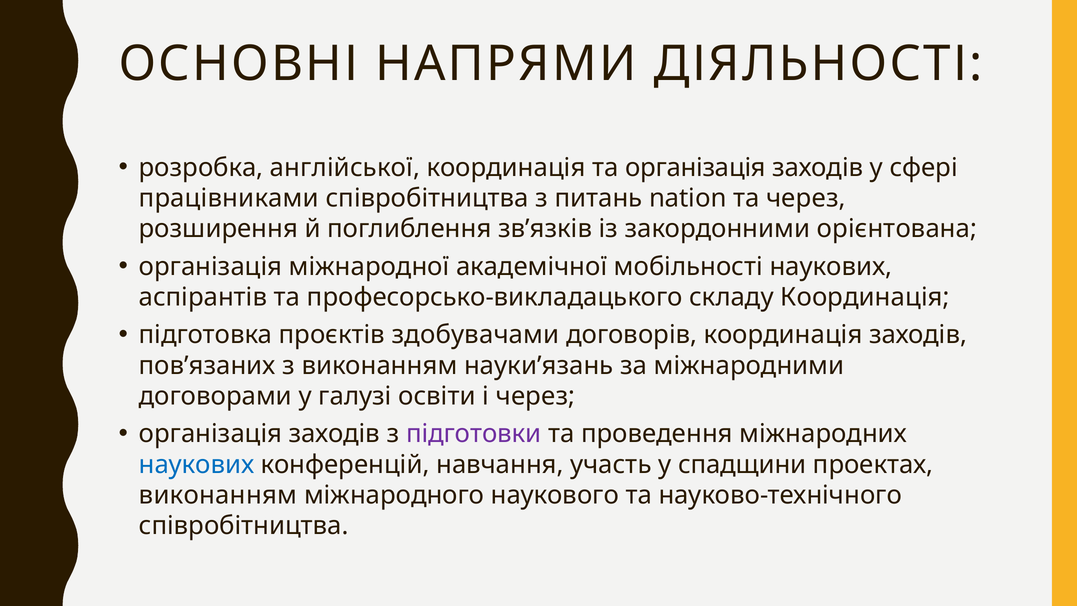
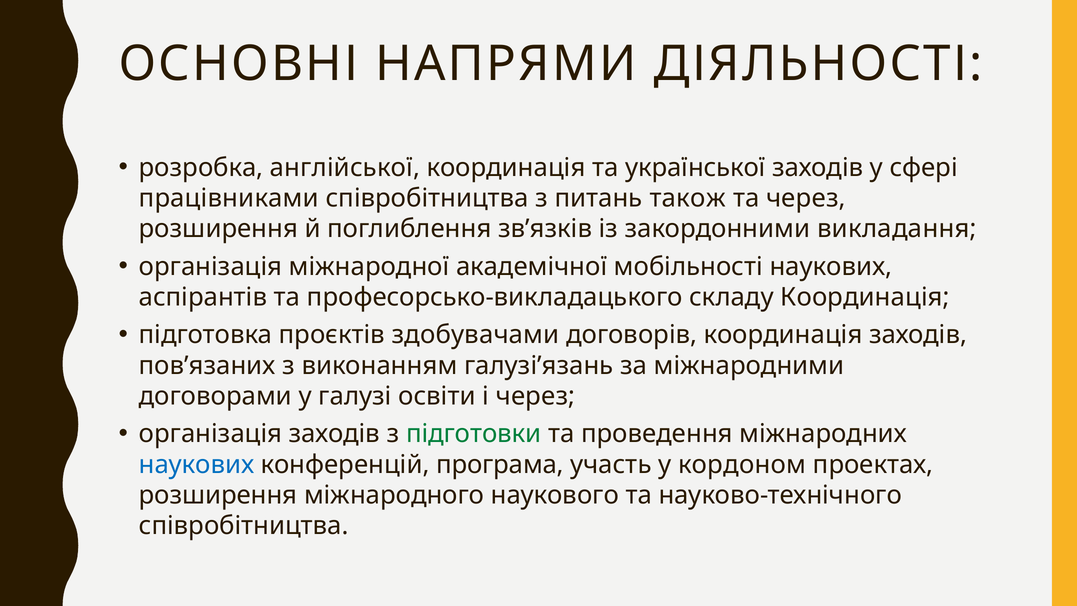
та організація: організація -> української (695, 168)
nation: nation -> також (688, 198)
орієнтована: орієнтована -> викладання (897, 229)
науки’язань: науки’язань -> галузі’язань (539, 365)
підготовки colour: purple -> green (474, 434)
навчання: навчання -> програма (500, 464)
спадщини: спадщини -> кордоном (742, 464)
виконанням: виконанням -> розширення (218, 495)
